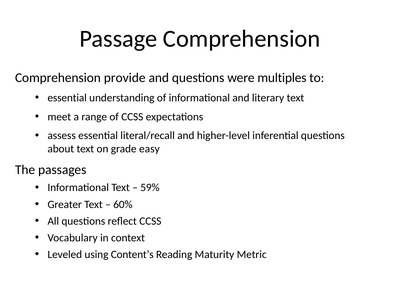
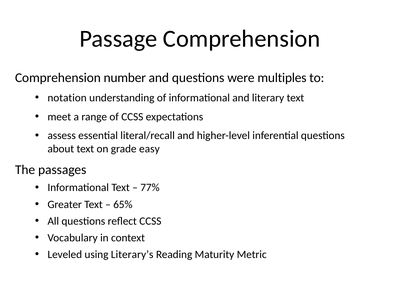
provide: provide -> number (125, 78)
essential: essential -> notation (67, 98)
59%: 59% -> 77% (150, 188)
60%: 60% -> 65% (123, 204)
Content’s: Content’s -> Literary’s (132, 254)
